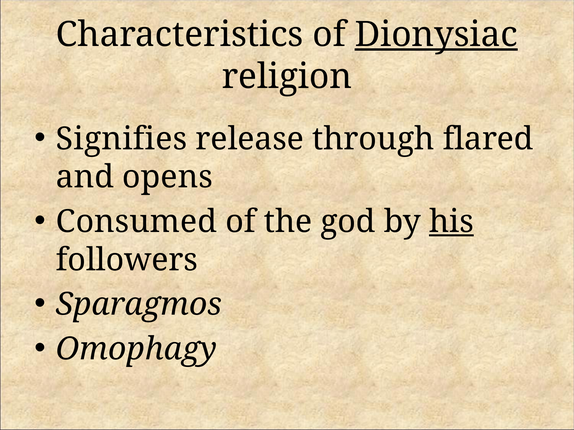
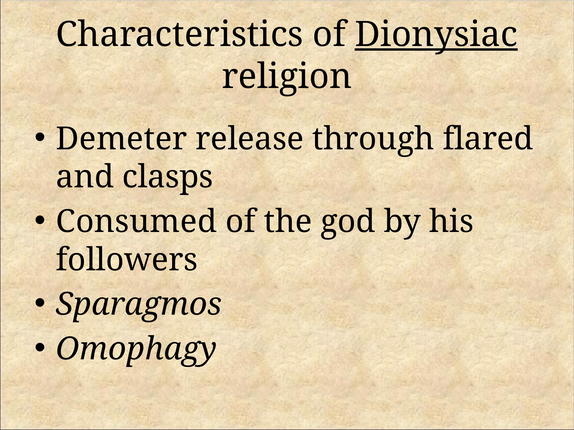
Signifies: Signifies -> Demeter (122, 139)
opens: opens -> clasps (168, 177)
his underline: present -> none (451, 222)
